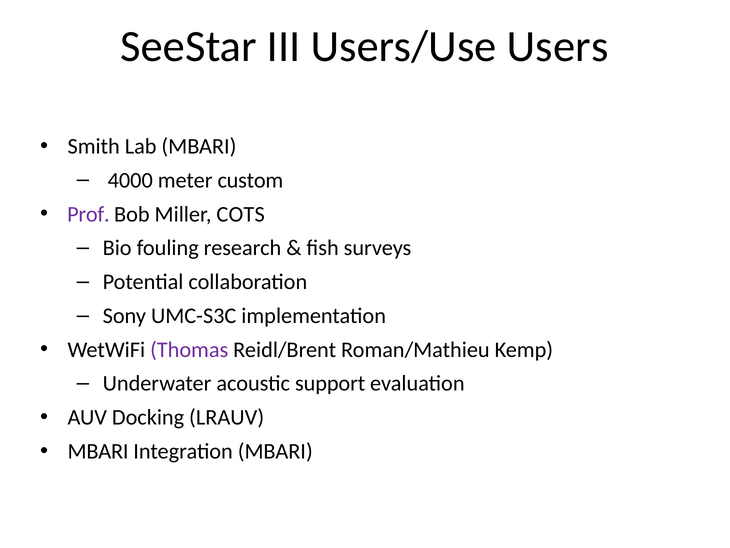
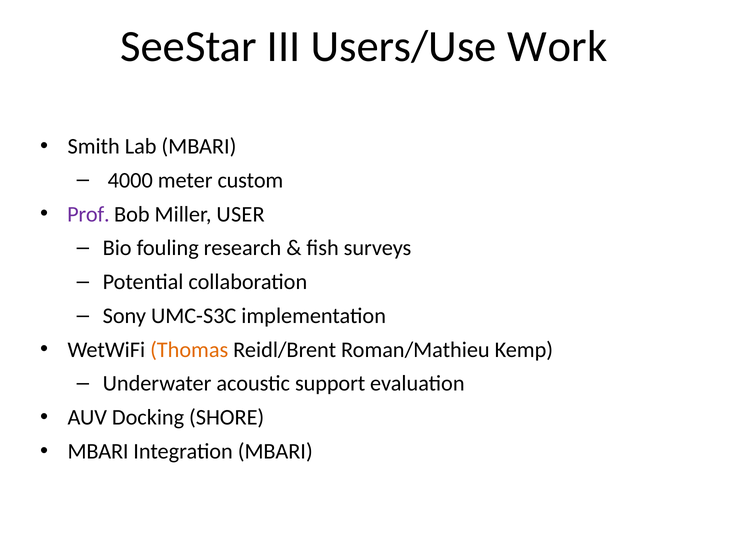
Users: Users -> Work (558, 46)
COTS: COTS -> USER (241, 214)
Thomas colour: purple -> orange (189, 349)
LRAUV: LRAUV -> SHORE (227, 417)
